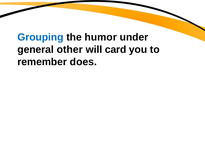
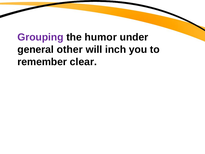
Grouping colour: blue -> purple (40, 37)
card: card -> inch (116, 49)
does: does -> clear (83, 62)
